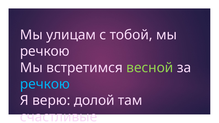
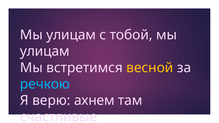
речкою: речкою -> улицам (45, 51)
весной colour: light green -> yellow (150, 68)
долой: долой -> ахнем (94, 101)
